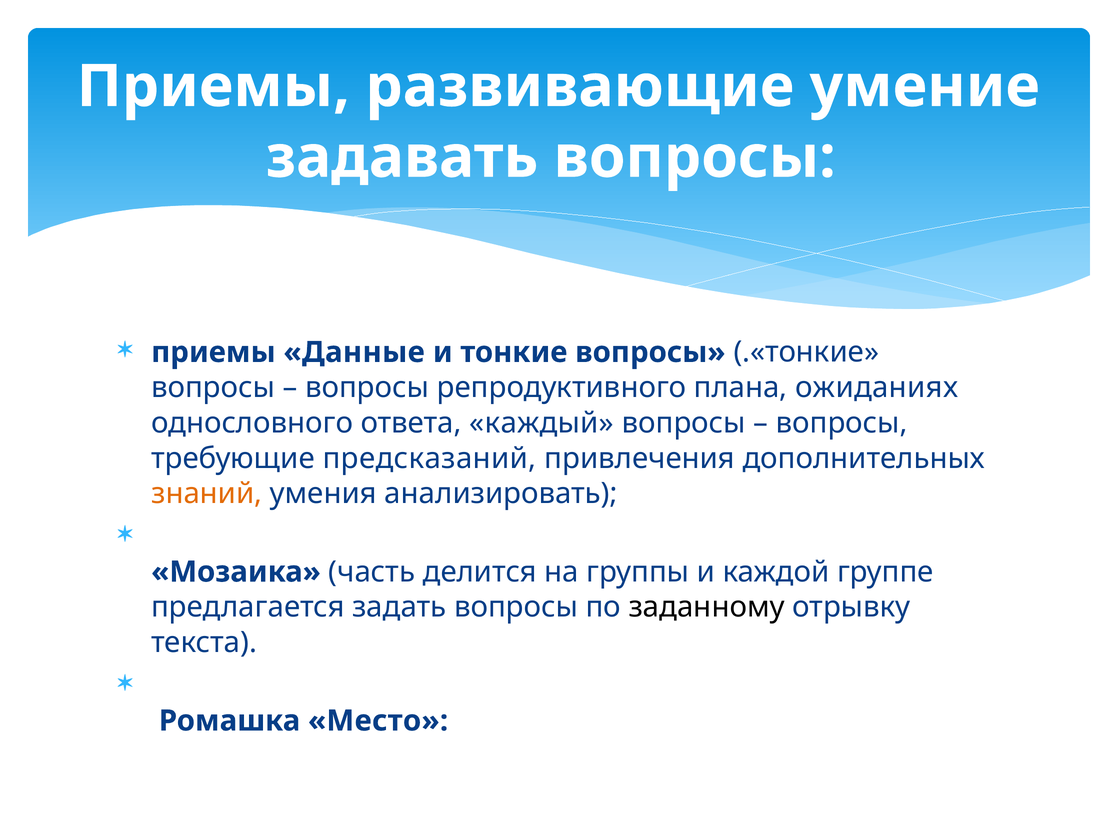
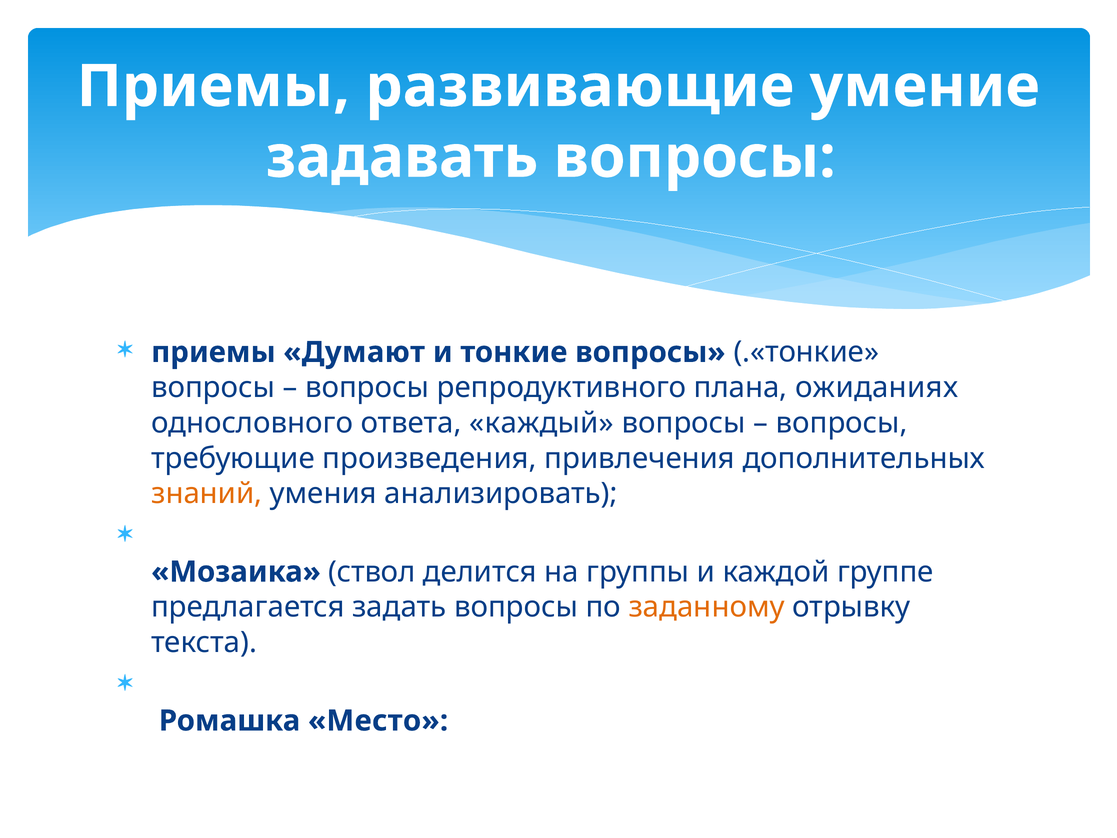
Данные: Данные -> Думают (354, 352)
предсказаний: предсказаний -> произведения (430, 458)
часть: часть -> ствол (372, 572)
заданному colour: black -> orange (707, 607)
